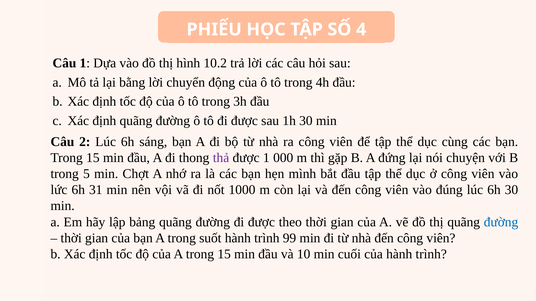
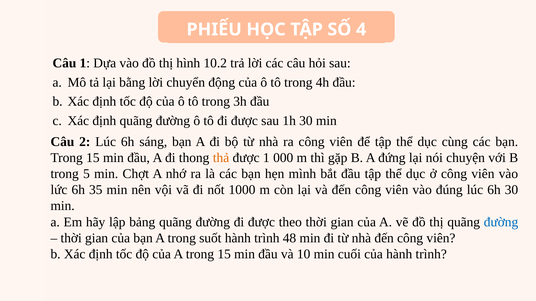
thả colour: purple -> orange (221, 158)
31: 31 -> 35 (96, 190)
99: 99 -> 48 (289, 238)
